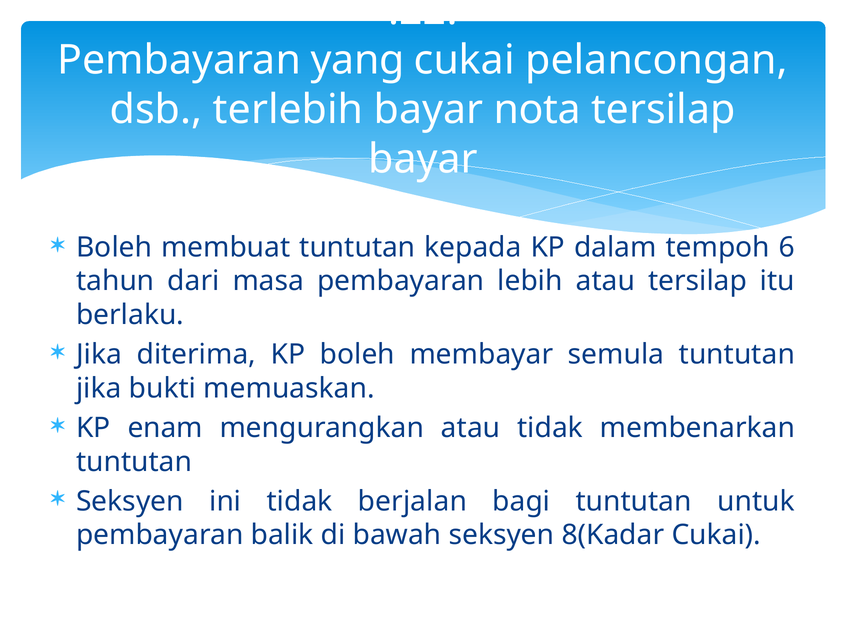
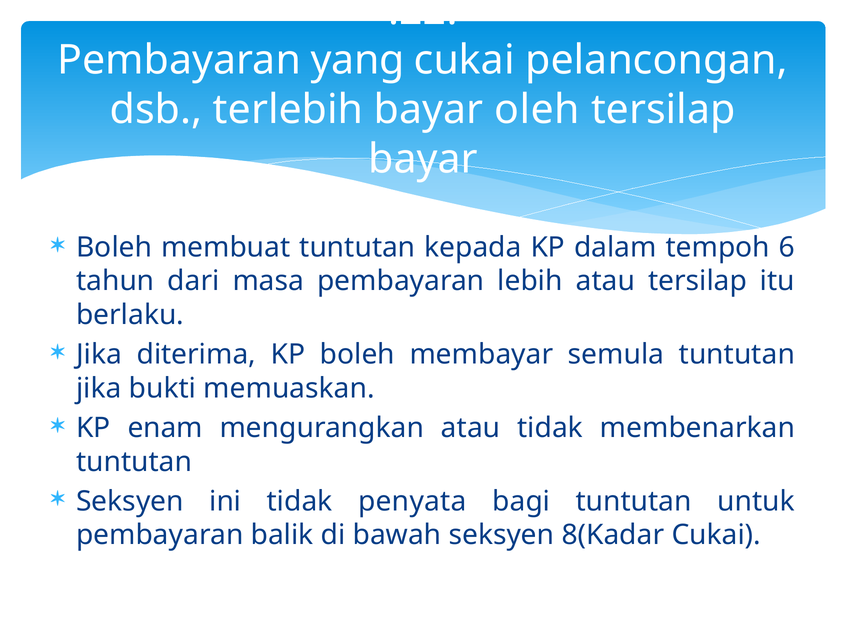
nota: nota -> oleh (537, 110)
berjalan: berjalan -> penyata (412, 501)
